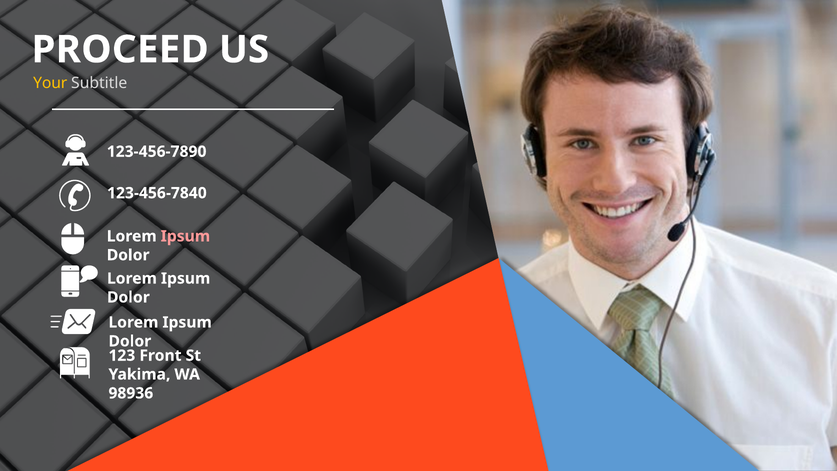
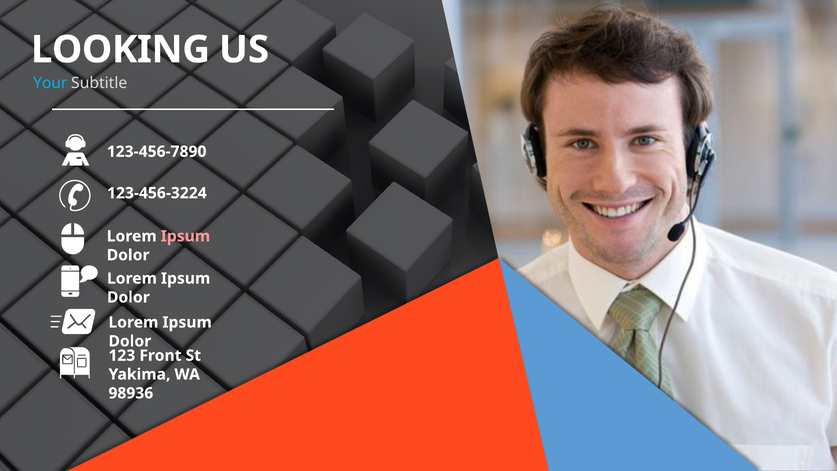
PROCEED: PROCEED -> LOOKING (120, 50)
Your colour: yellow -> light blue (50, 83)
123-456-7840: 123-456-7840 -> 123-456-3224 (157, 193)
